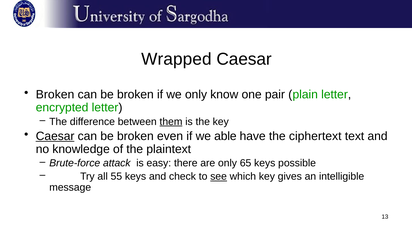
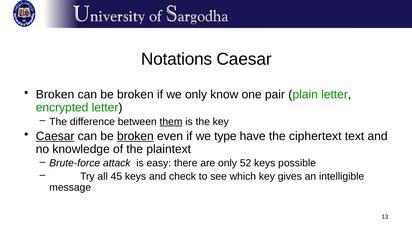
Wrapped: Wrapped -> Notations (177, 59)
broken underline: none -> present (135, 136)
able: able -> type (225, 136)
65: 65 -> 52 (246, 163)
55: 55 -> 45 (116, 176)
see underline: present -> none (219, 176)
